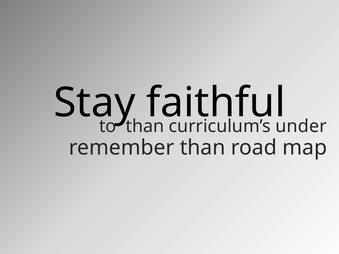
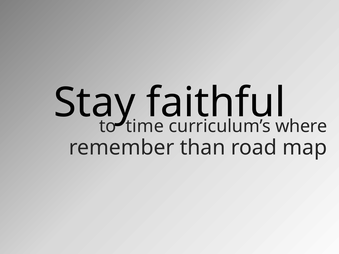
than: than -> time (145, 126)
under: under -> where (301, 126)
